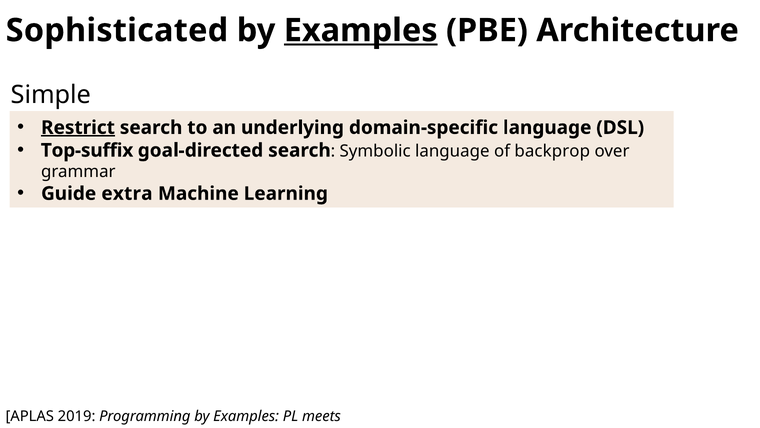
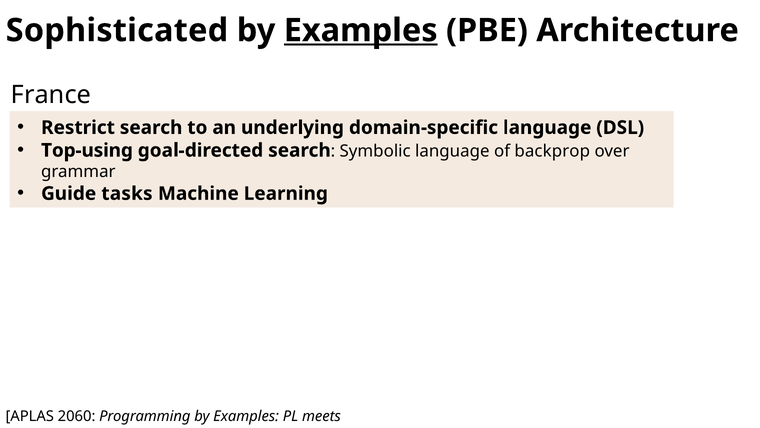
Simple: Simple -> France (51, 95)
Restrict underline: present -> none (78, 127)
Top-suffix: Top-suffix -> Top-using (87, 150)
extra: extra -> tasks (127, 193)
2019: 2019 -> 2060 (77, 416)
